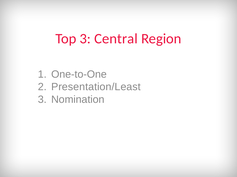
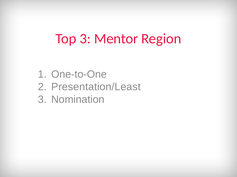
Central: Central -> Mentor (116, 39)
